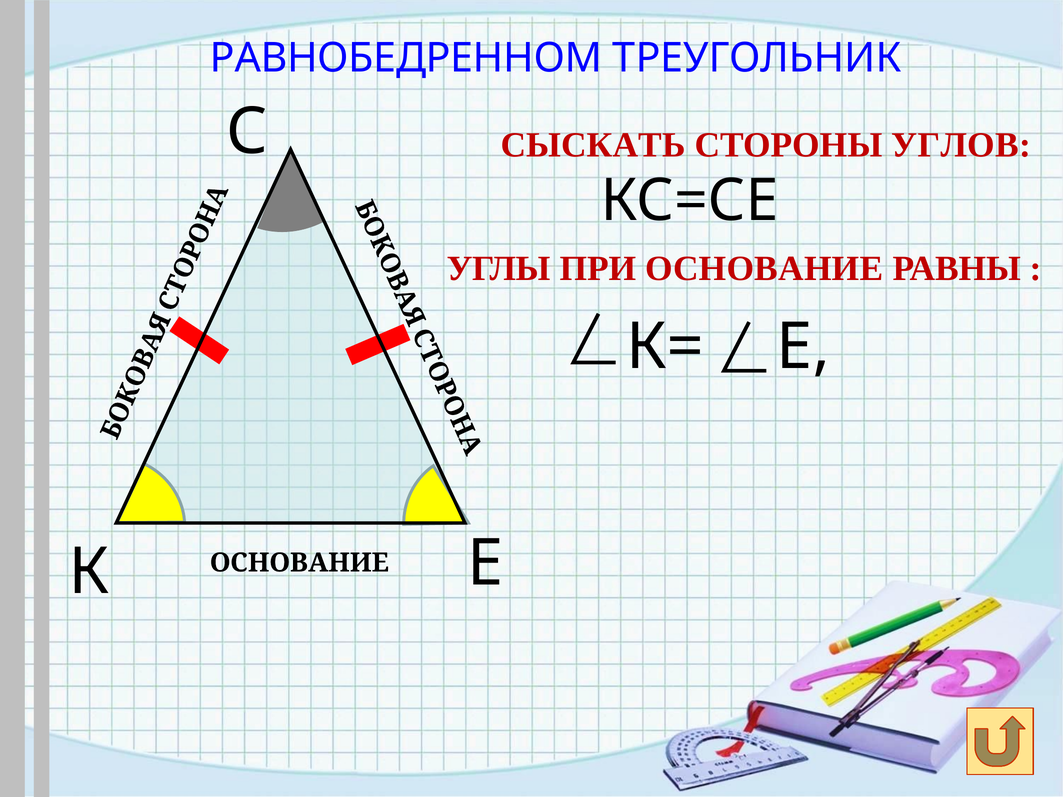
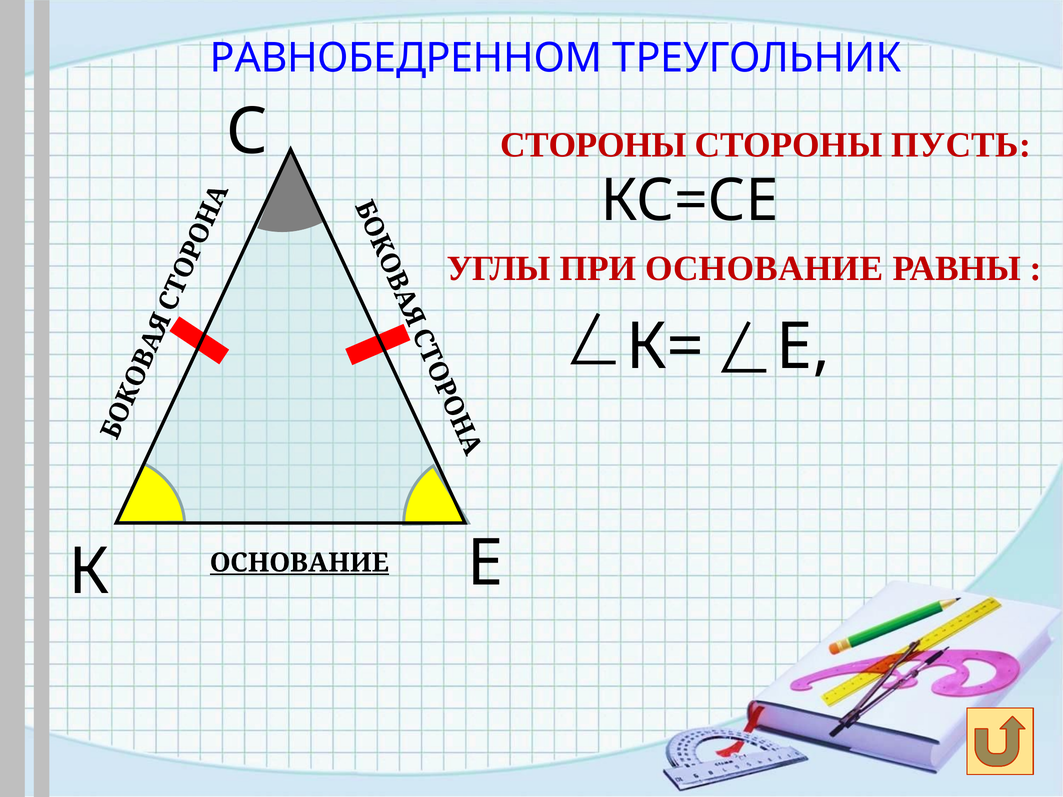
СЫСКАТЬ: СЫСКАТЬ -> СТОРОНЫ (593, 145)
УГЛОВ: УГЛОВ -> ПУСТЬ (961, 145)
ОСНОВАНИЕ underline: none -> present (299, 563)
